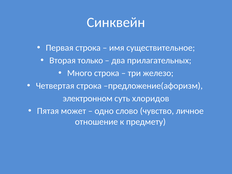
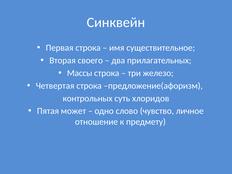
только: только -> своего (90, 60)
Много: Много -> Массы (80, 73)
электронном: электронном -> контрольных (88, 98)
